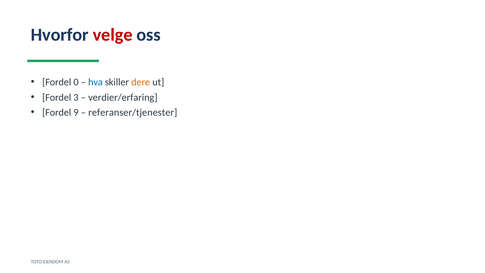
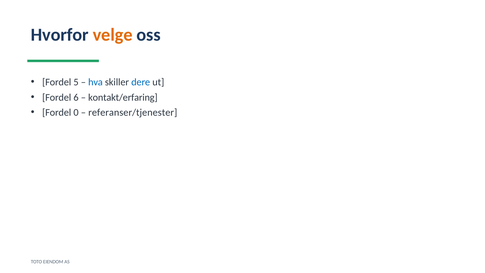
velge colour: red -> orange (113, 35)
0: 0 -> 5 (76, 82)
dere colour: orange -> blue (141, 82)
3: 3 -> 6 (76, 97)
verdier/erfaring: verdier/erfaring -> kontakt/erfaring (123, 97)
9: 9 -> 0 (76, 112)
